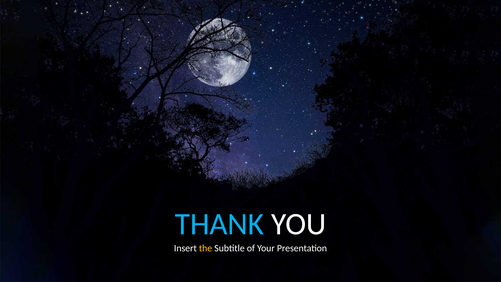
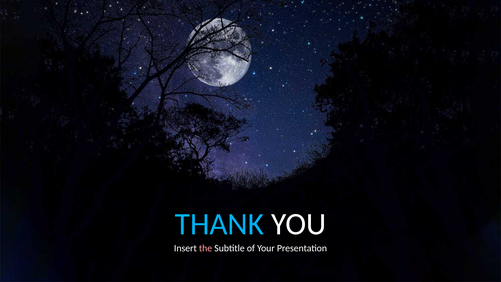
the colour: yellow -> pink (206, 248)
